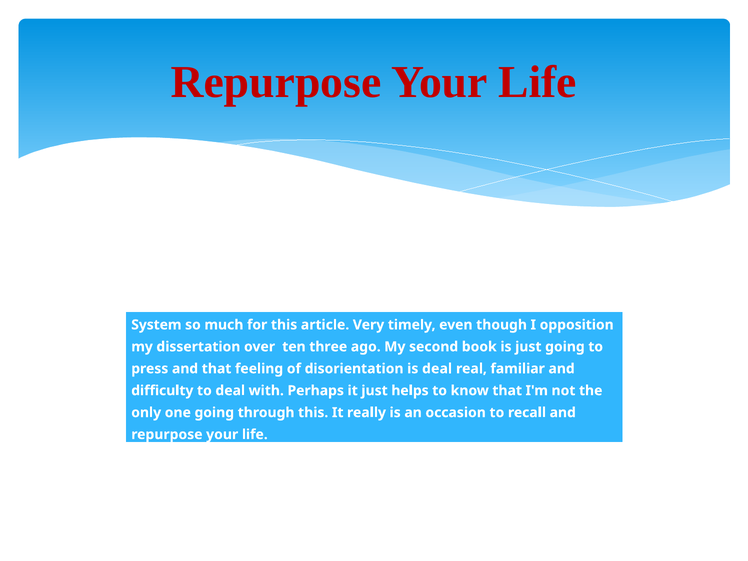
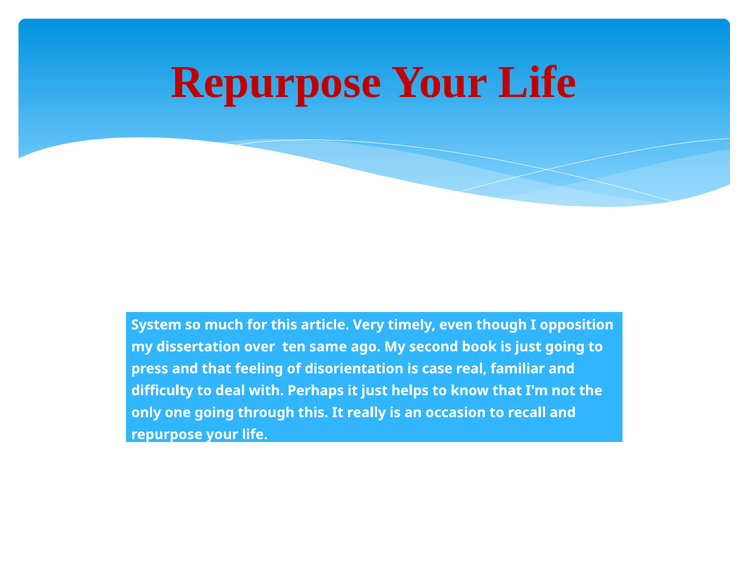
three: three -> same (328, 347)
is deal: deal -> case (437, 369)
